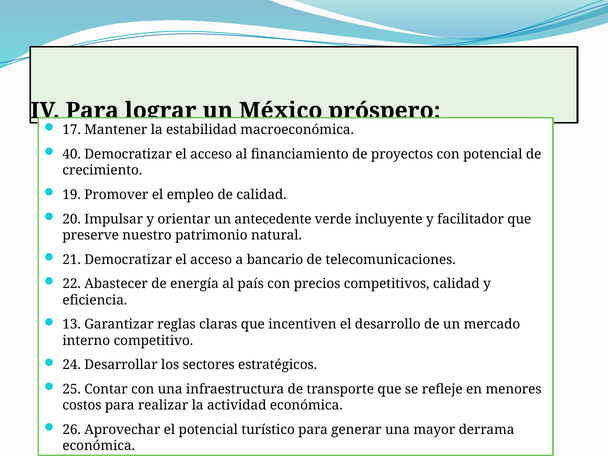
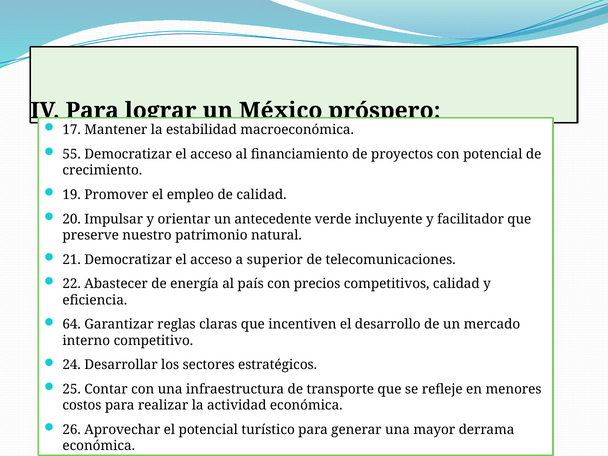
40: 40 -> 55 (72, 154)
bancario: bancario -> superior (275, 260)
13: 13 -> 64 (72, 324)
